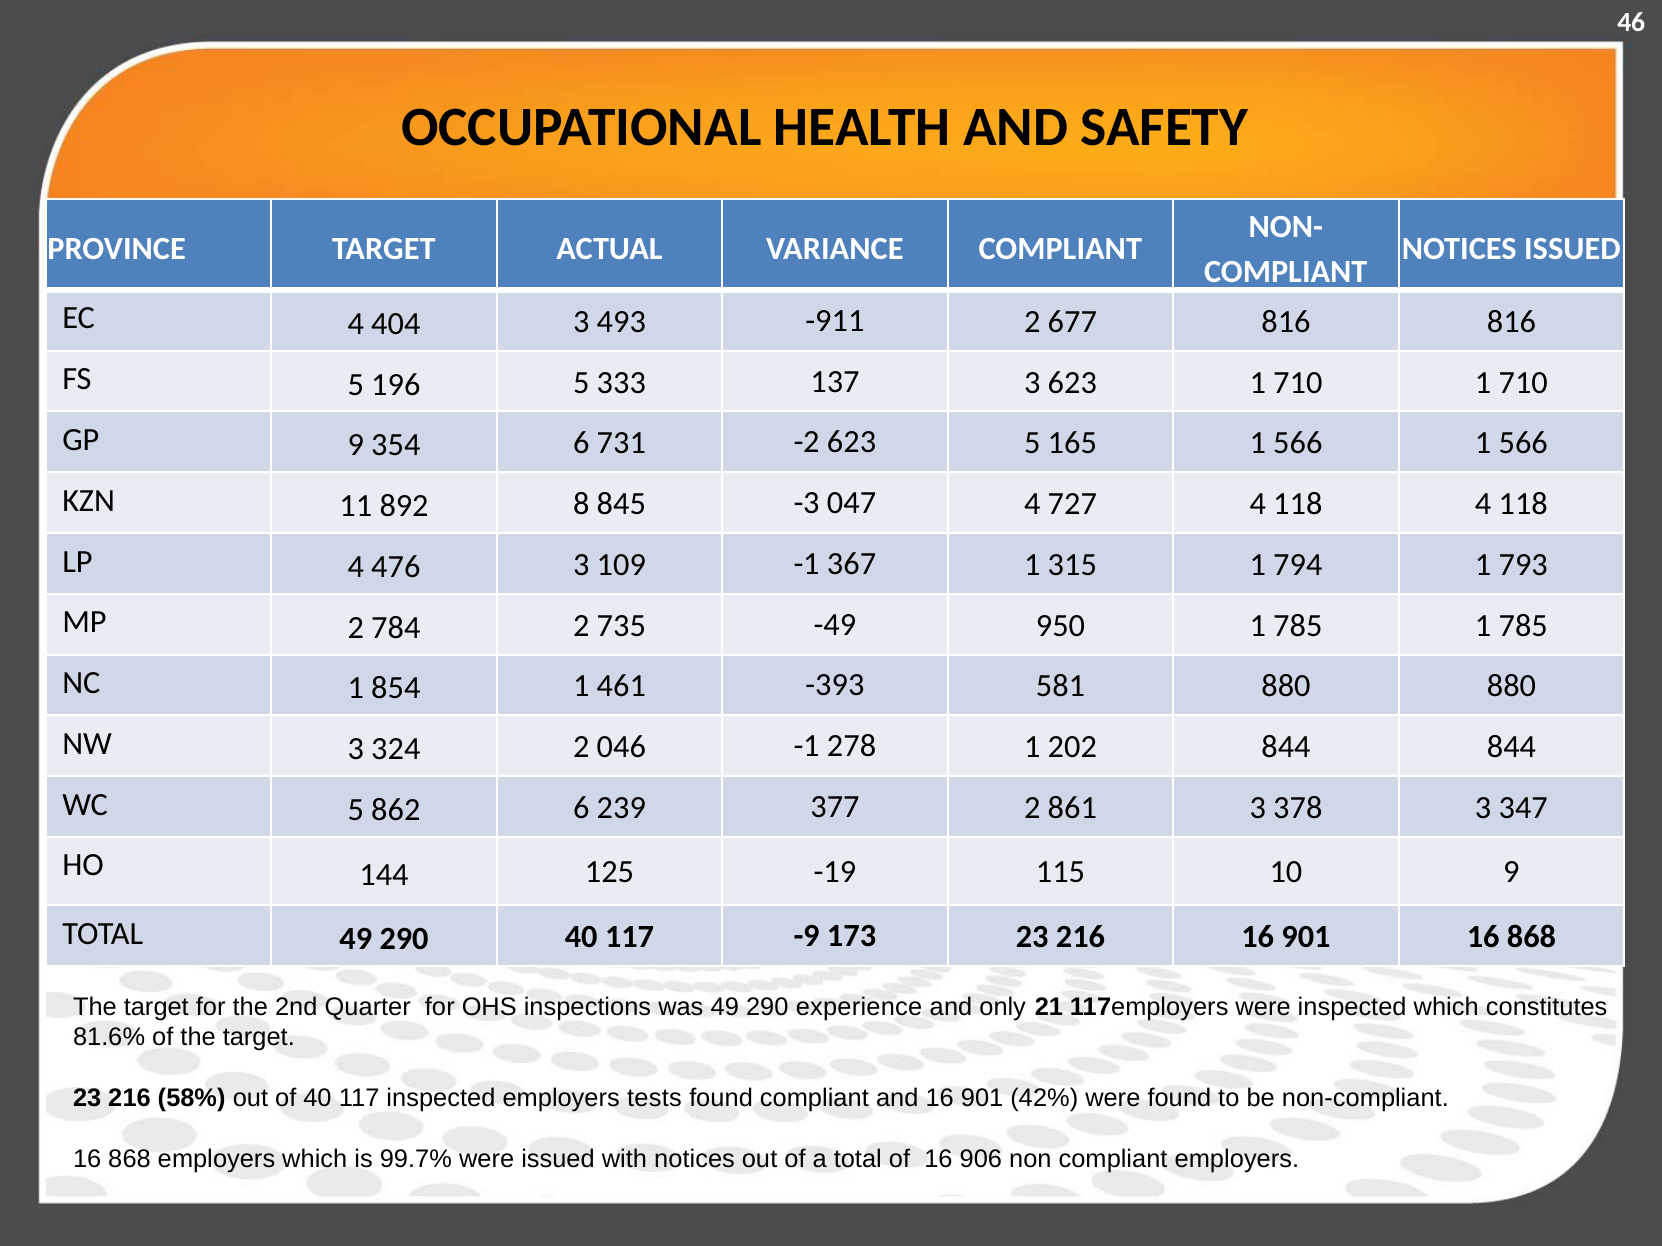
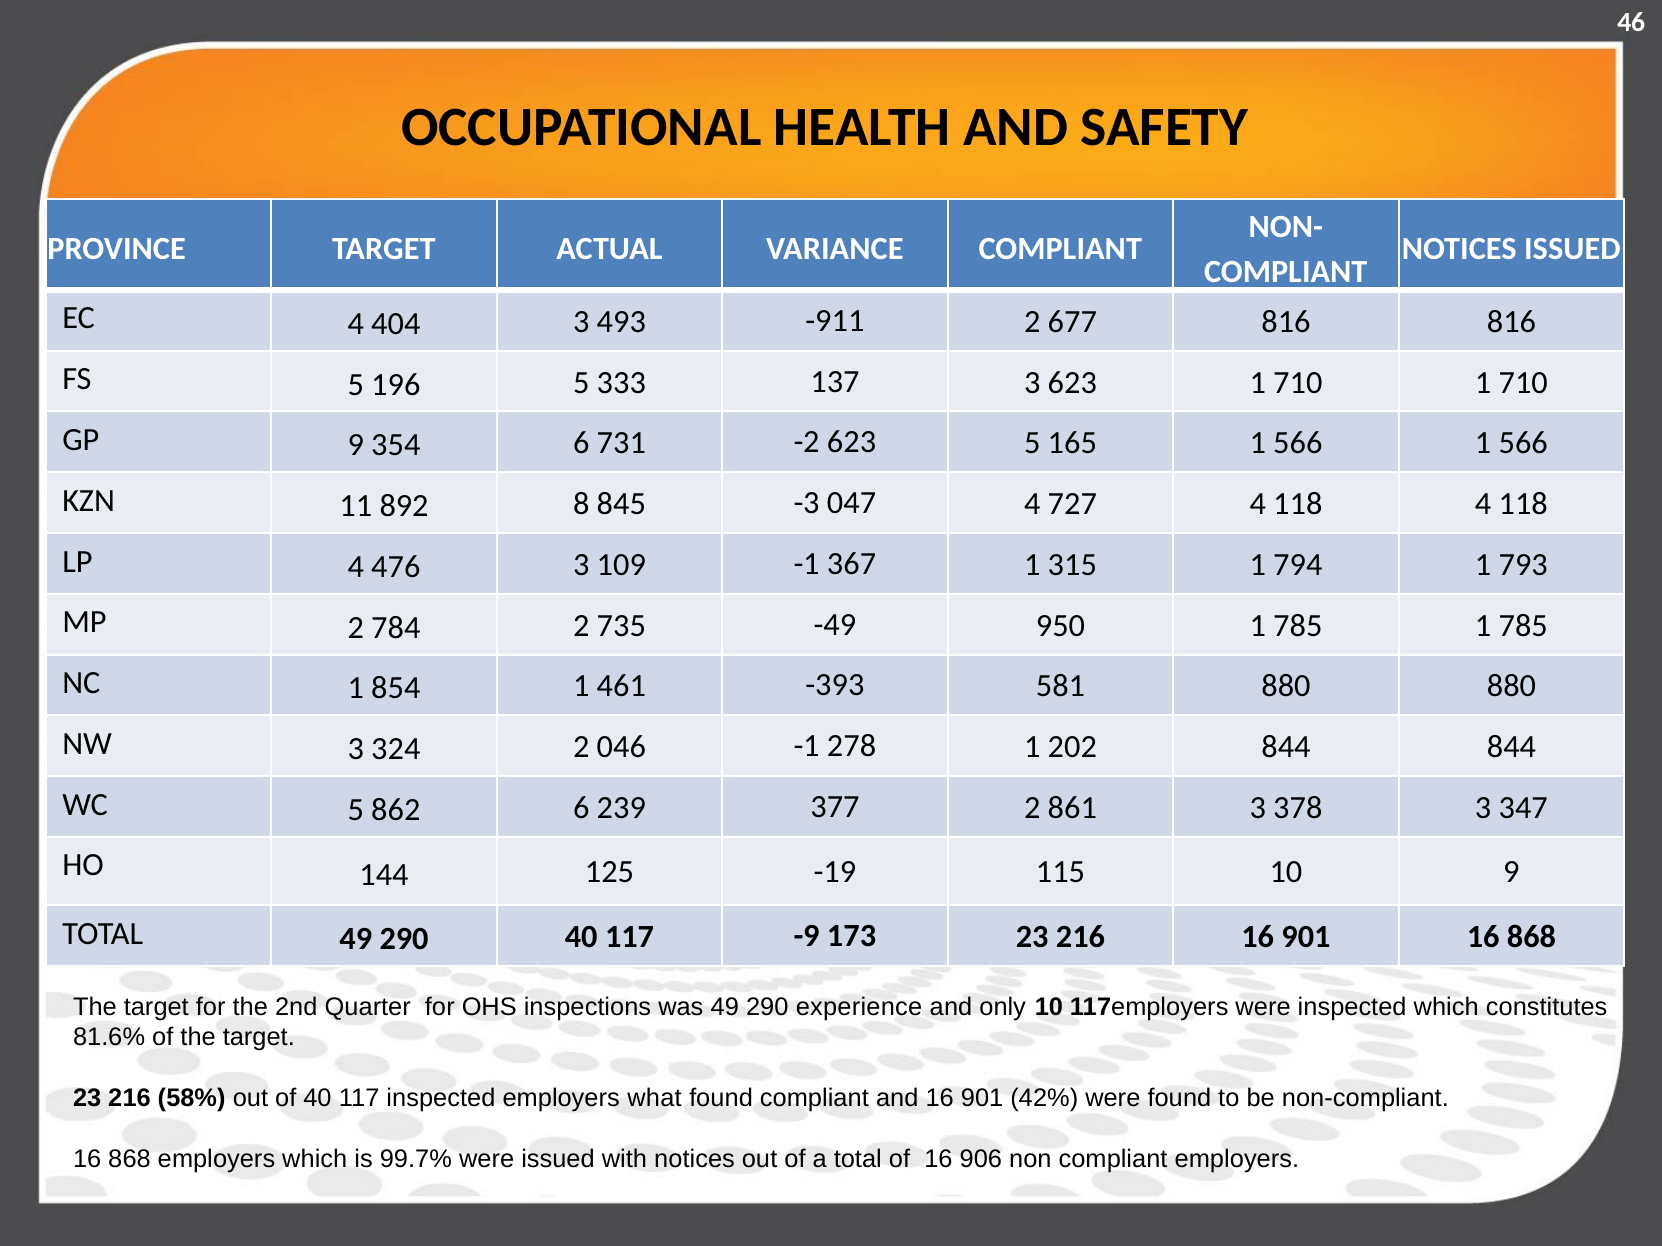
only 21: 21 -> 10 (1049, 1007)
tests: tests -> what (654, 1099)
